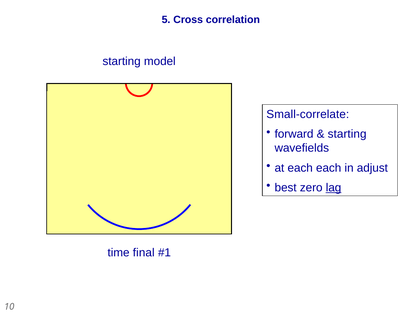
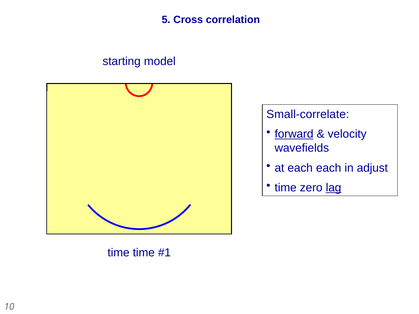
forward underline: none -> present (294, 134)
starting: starting -> velocity (347, 134)
best: best -> time (286, 188)
time final: final -> time (144, 253)
